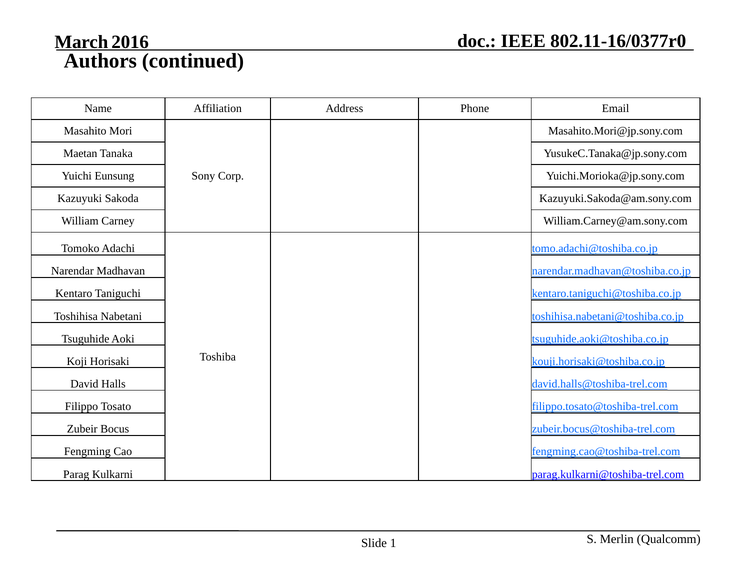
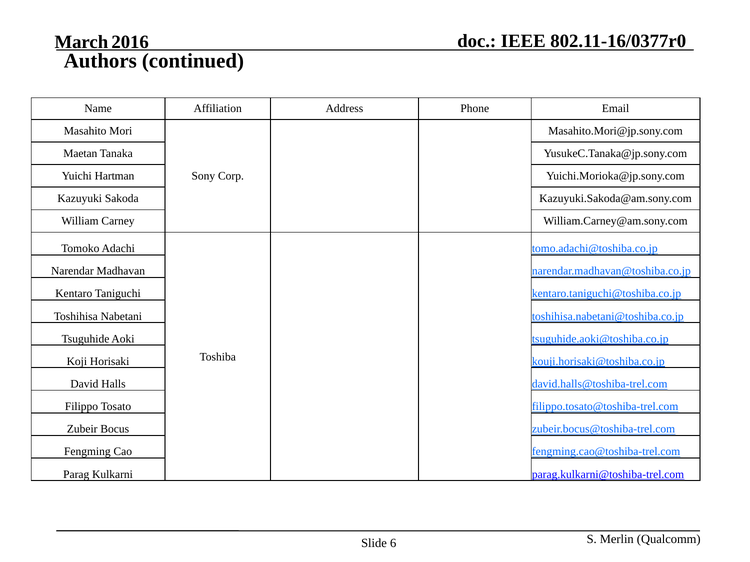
Eunsung: Eunsung -> Hartman (114, 176)
1: 1 -> 6 (393, 543)
